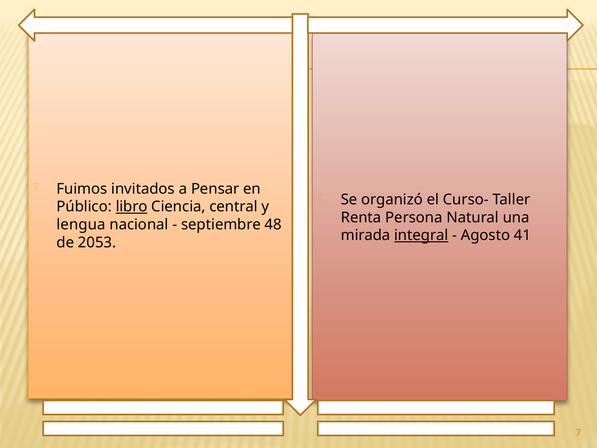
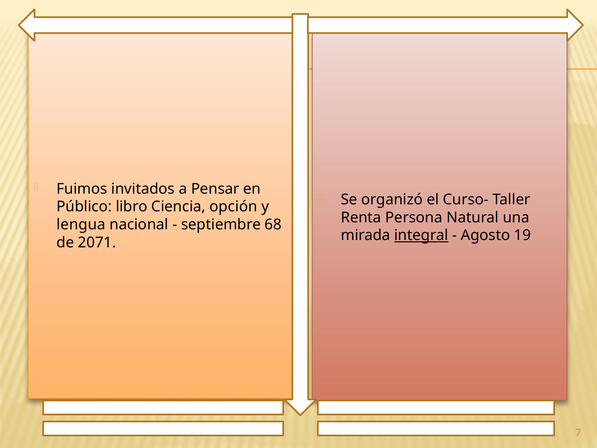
libro underline: present -> none (132, 207)
central: central -> opción (233, 207)
48: 48 -> 68 (273, 225)
41: 41 -> 19 (523, 235)
2053: 2053 -> 2071 (97, 242)
